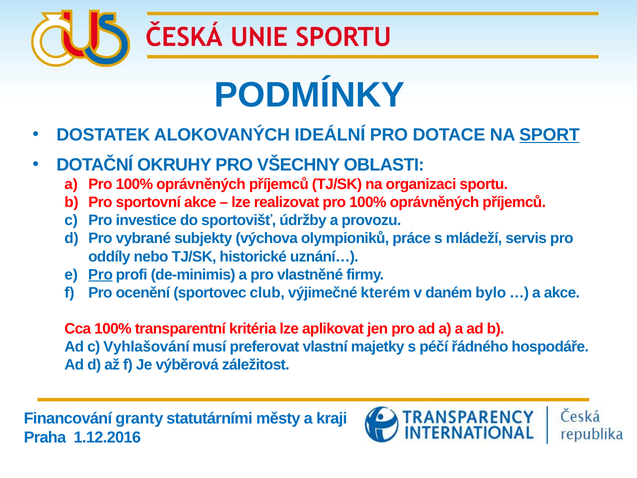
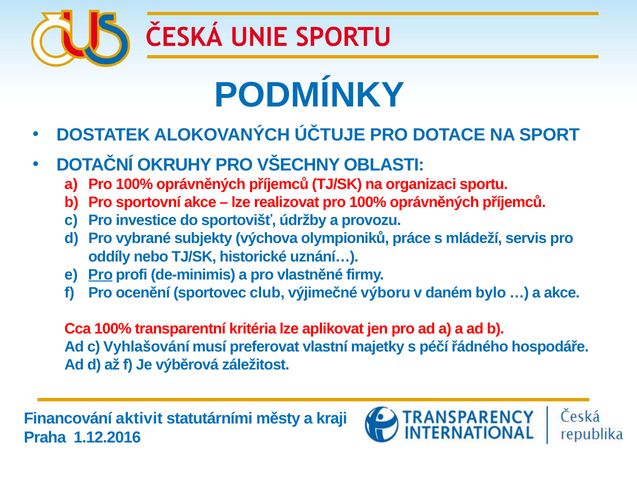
IDEÁLNÍ: IDEÁLNÍ -> ÚČTUJE (330, 135)
SPORT underline: present -> none (550, 135)
kterém: kterém -> výboru (386, 293)
granty: granty -> aktivit (139, 418)
